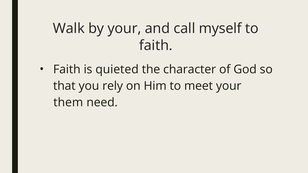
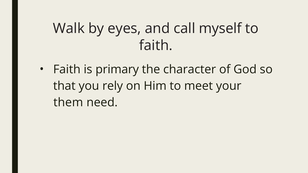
by your: your -> eyes (124, 29)
quieted: quieted -> primary (117, 69)
